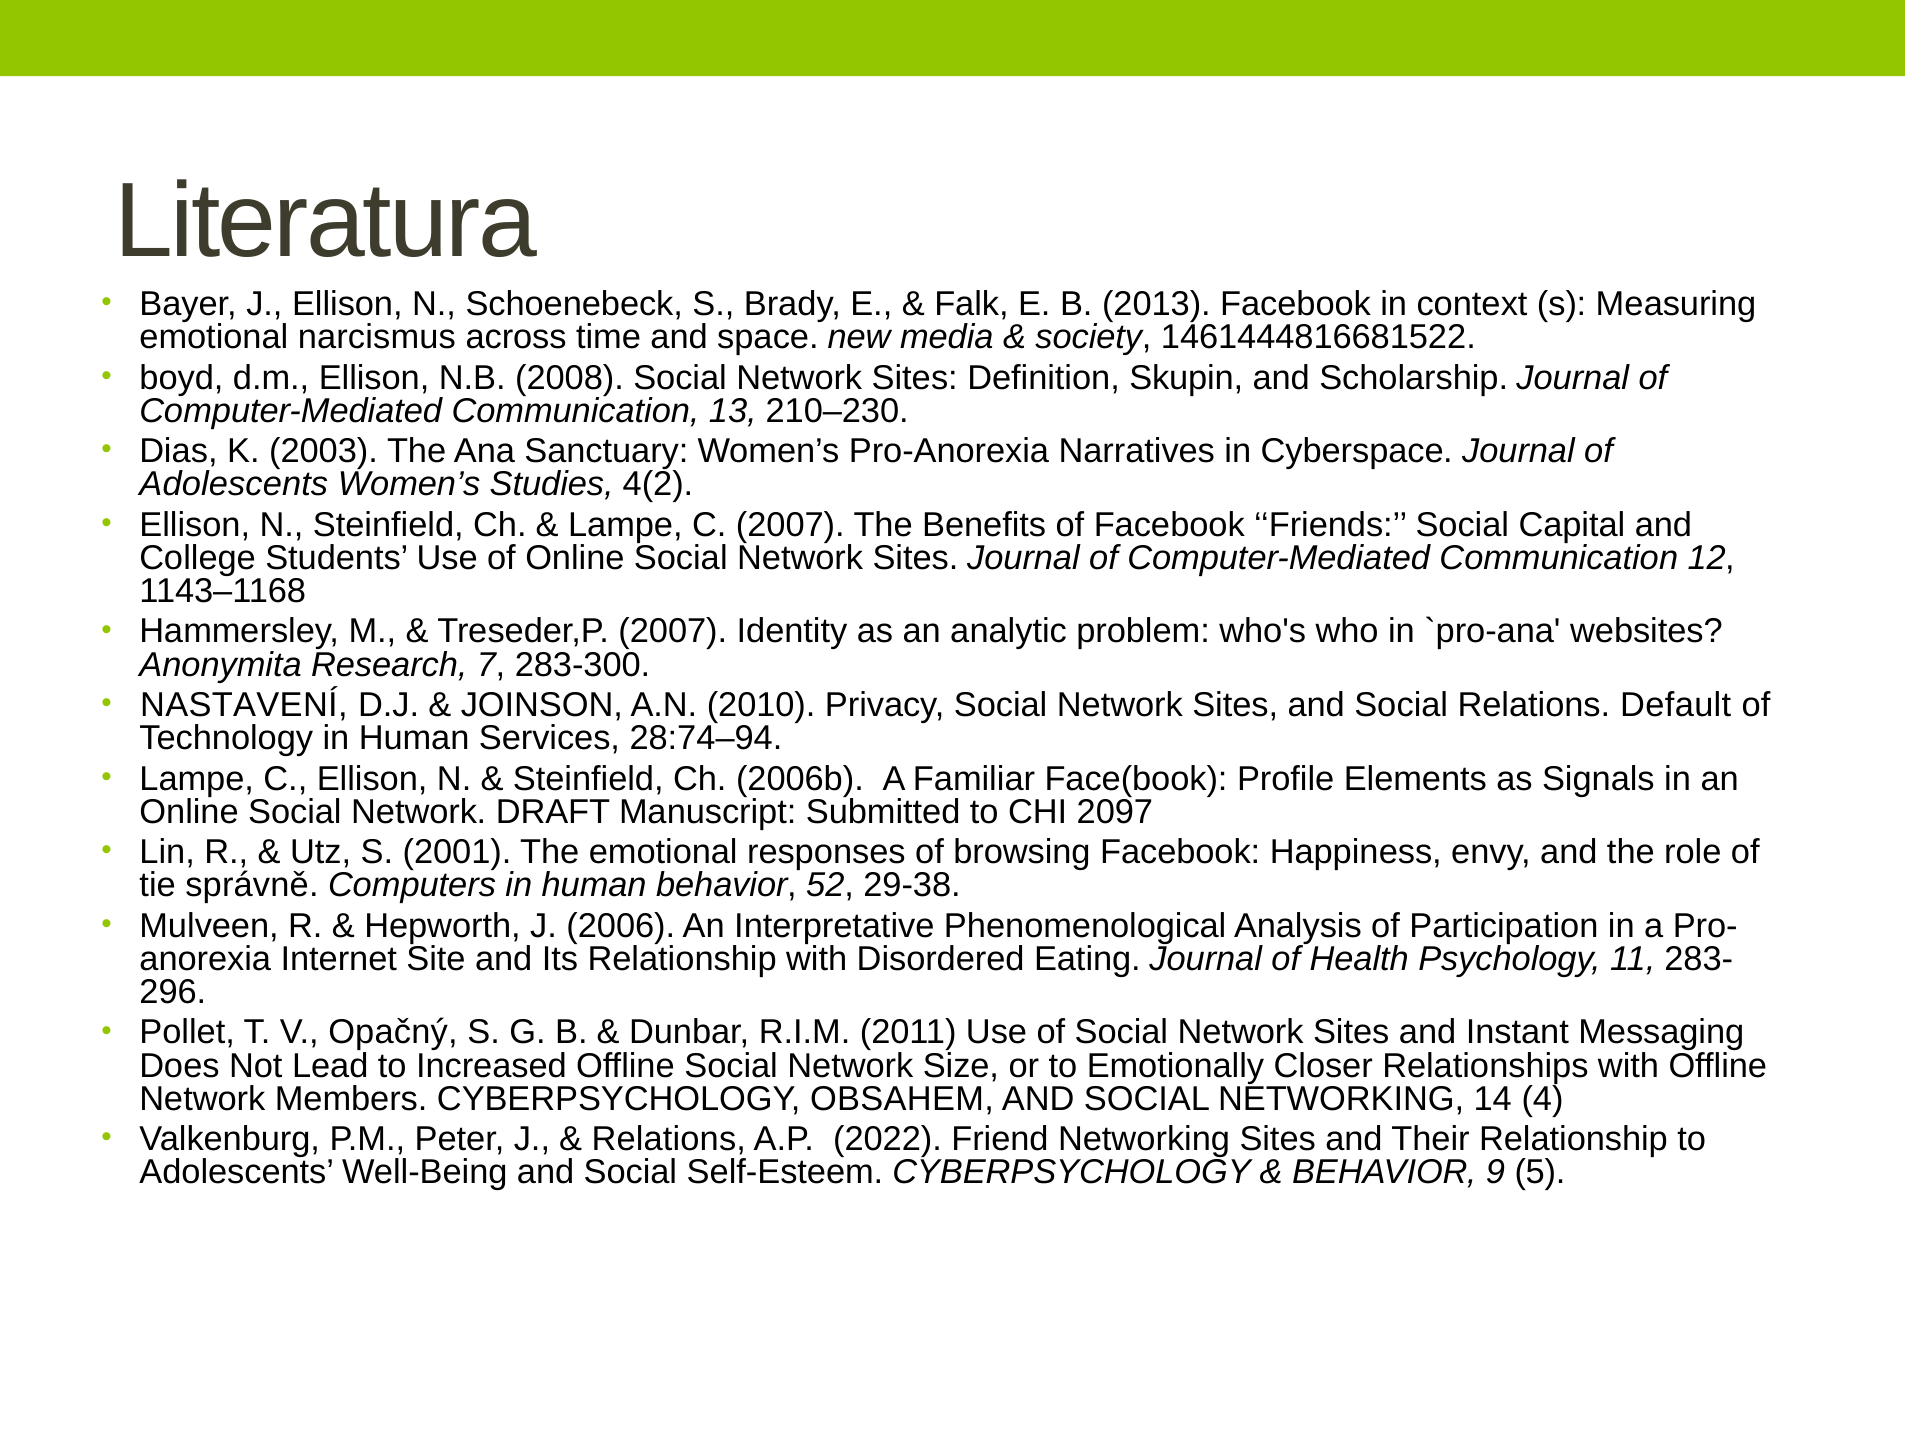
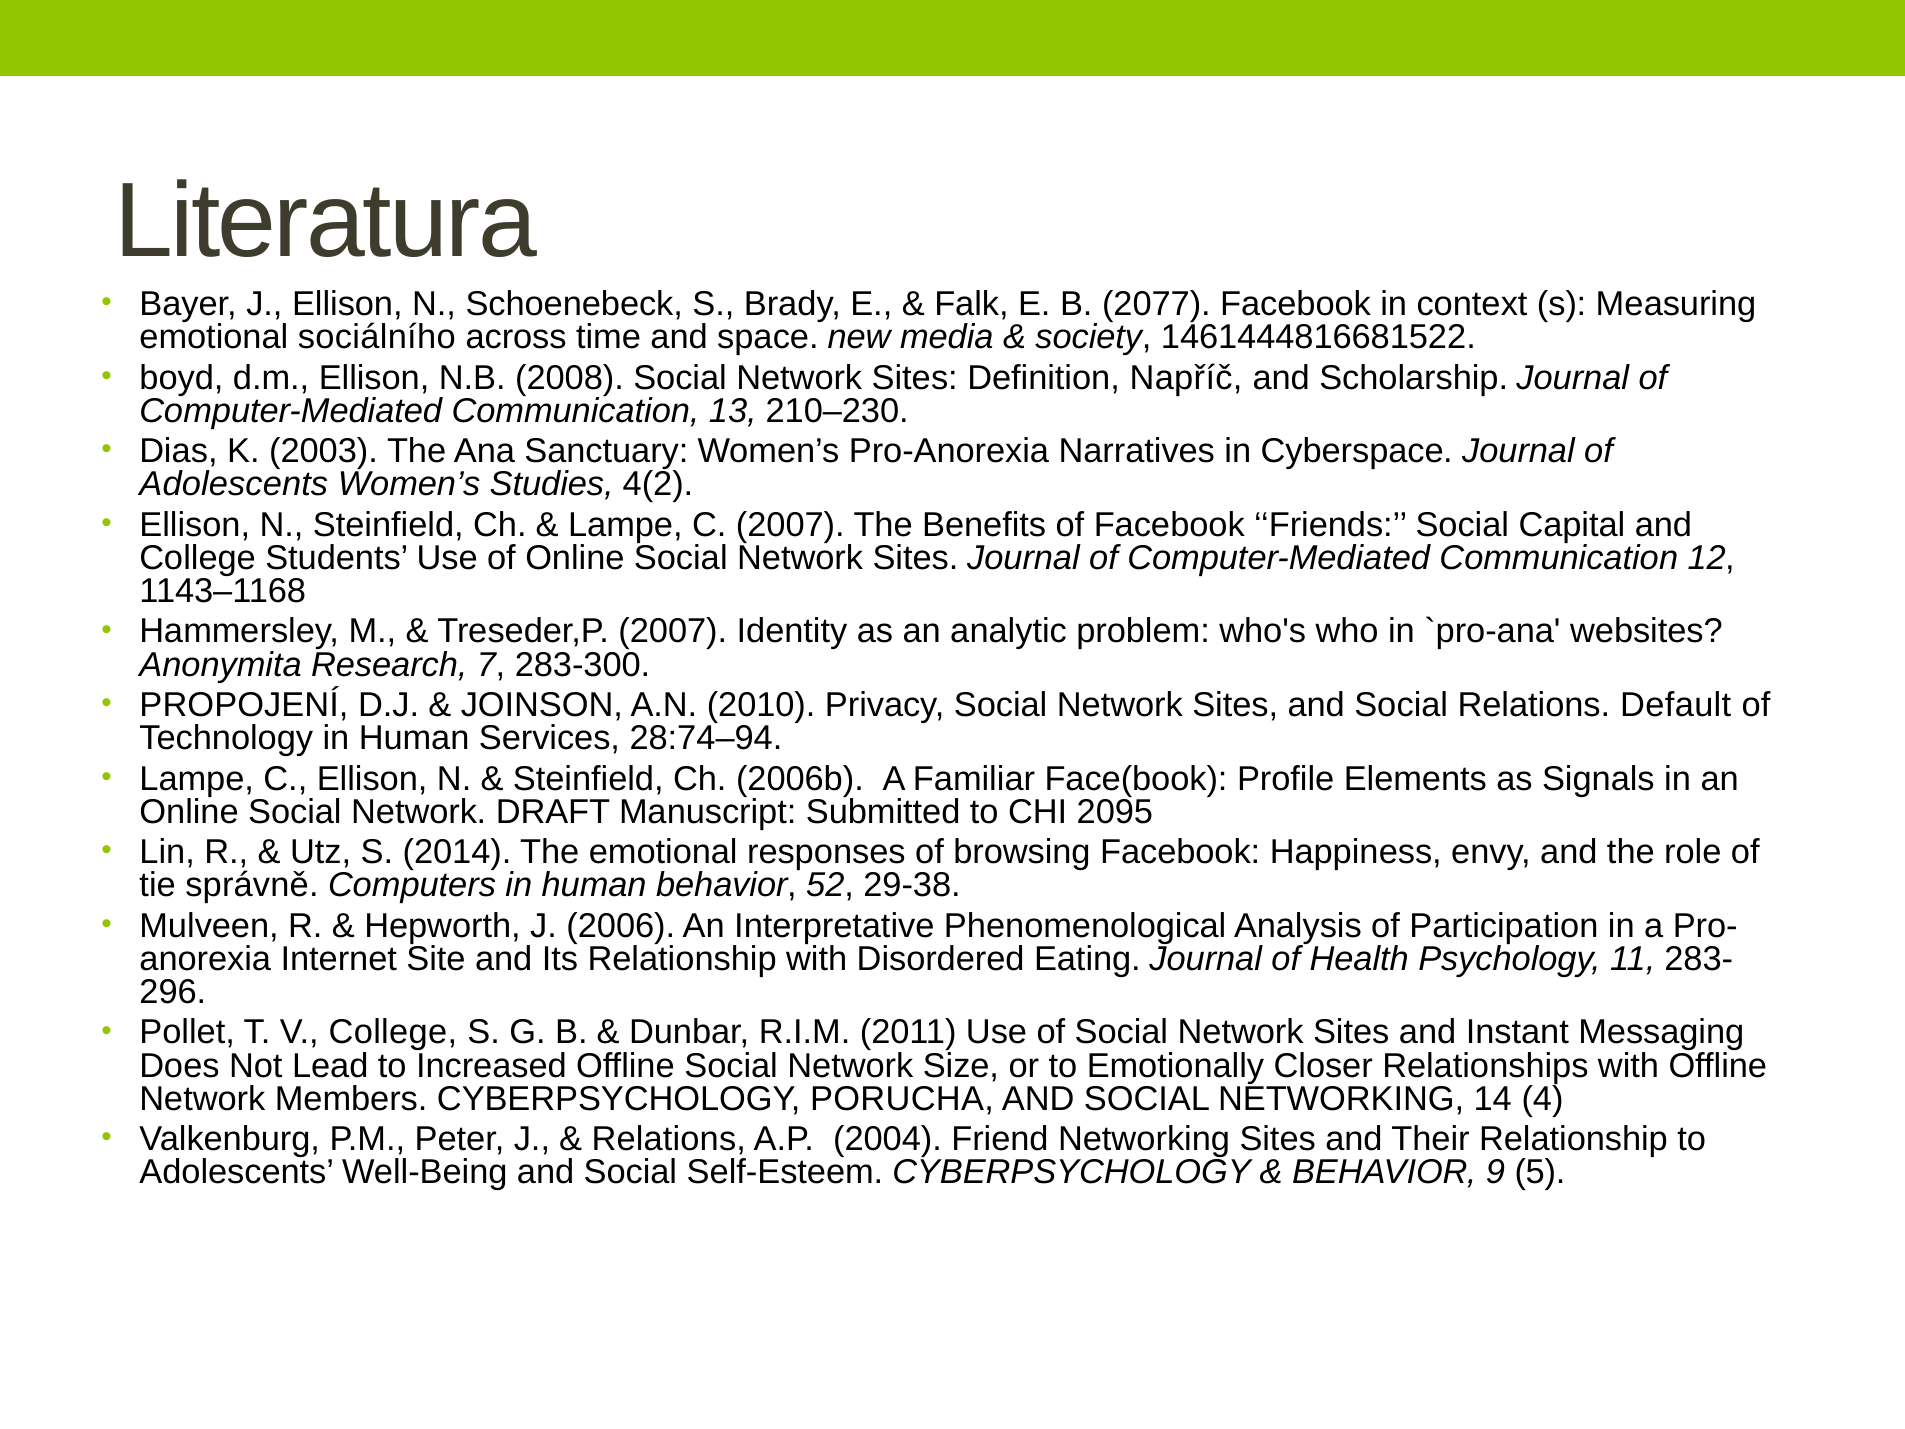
2013: 2013 -> 2077 (1156, 304)
narcismus: narcismus -> sociálního (377, 337)
Skupin: Skupin -> Napříč (1186, 378)
NASTAVENÍ: NASTAVENÍ -> PROPOJENÍ (244, 705)
2097: 2097 -> 2095 (1115, 812)
2001: 2001 -> 2014 (457, 852)
V Opačný: Opačný -> College (393, 1032)
OBSAHEM: OBSAHEM -> PORUCHA (902, 1099)
2022: 2022 -> 2004 (887, 1139)
